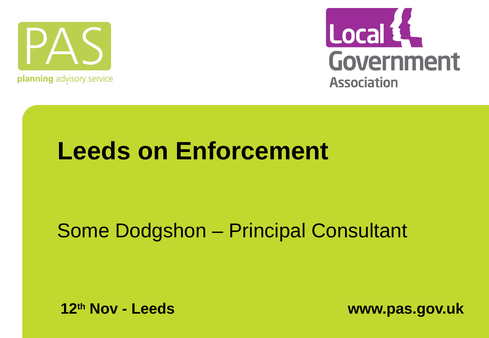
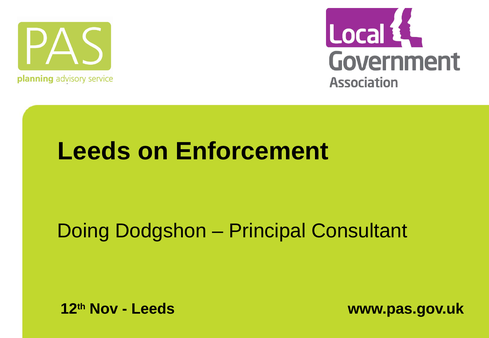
Some: Some -> Doing (83, 231)
